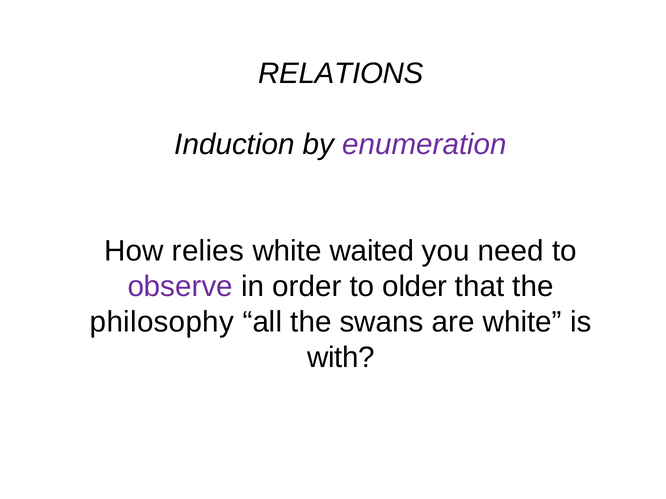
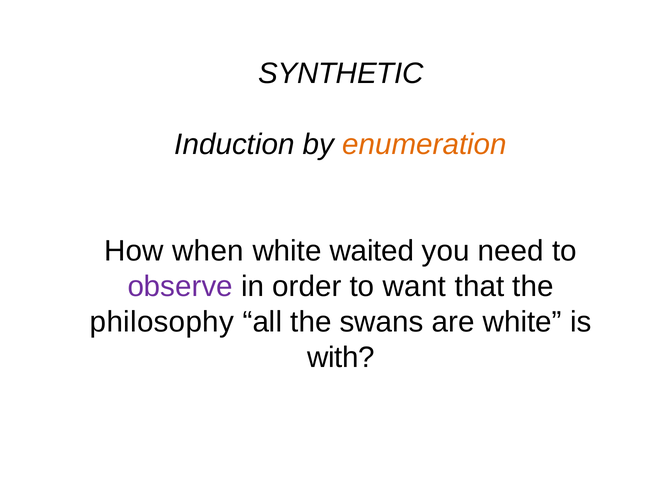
RELATIONS: RELATIONS -> SYNTHETIC (341, 74)
enumeration colour: purple -> orange (425, 145)
relies: relies -> when (208, 251)
older: older -> want (414, 287)
